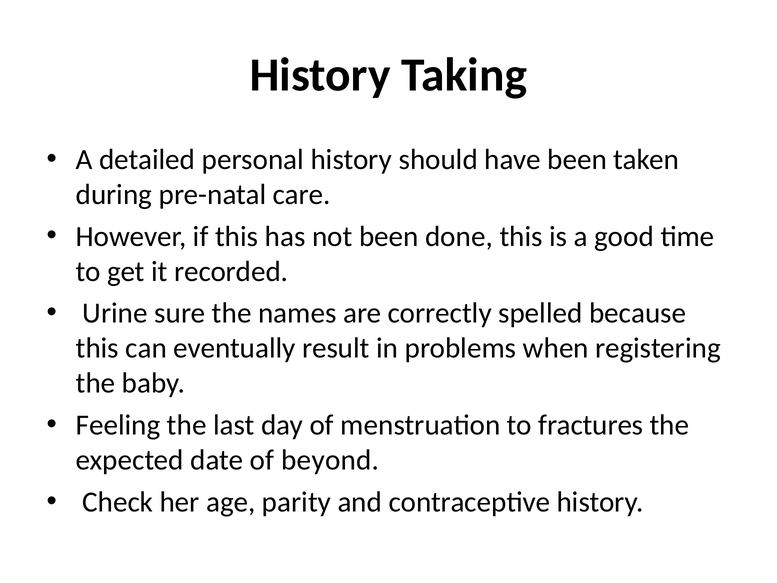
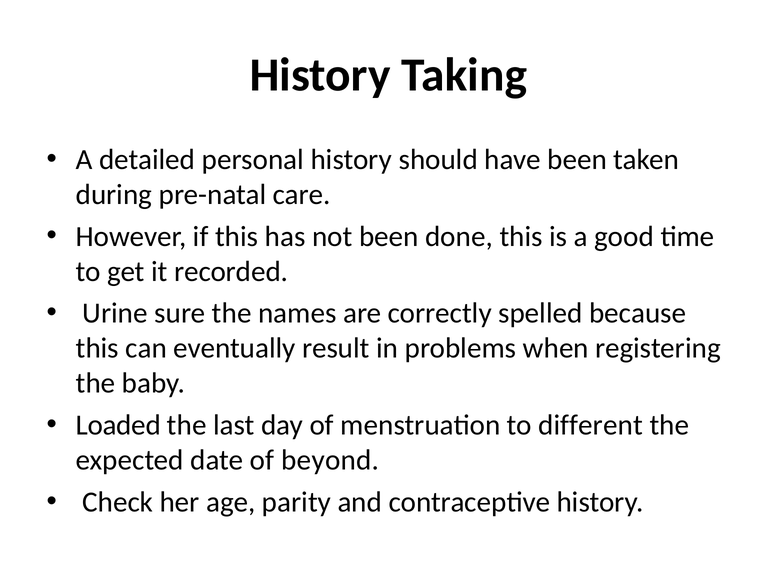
Feeling: Feeling -> Loaded (118, 425)
fractures: fractures -> different (591, 425)
